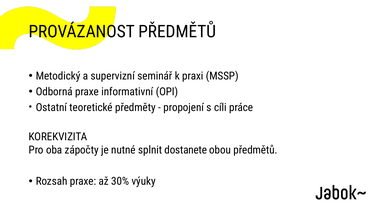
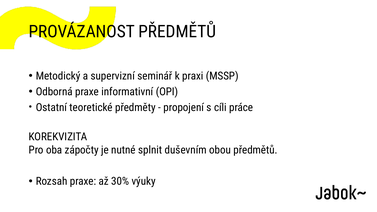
dostanete: dostanete -> duševním (186, 150)
